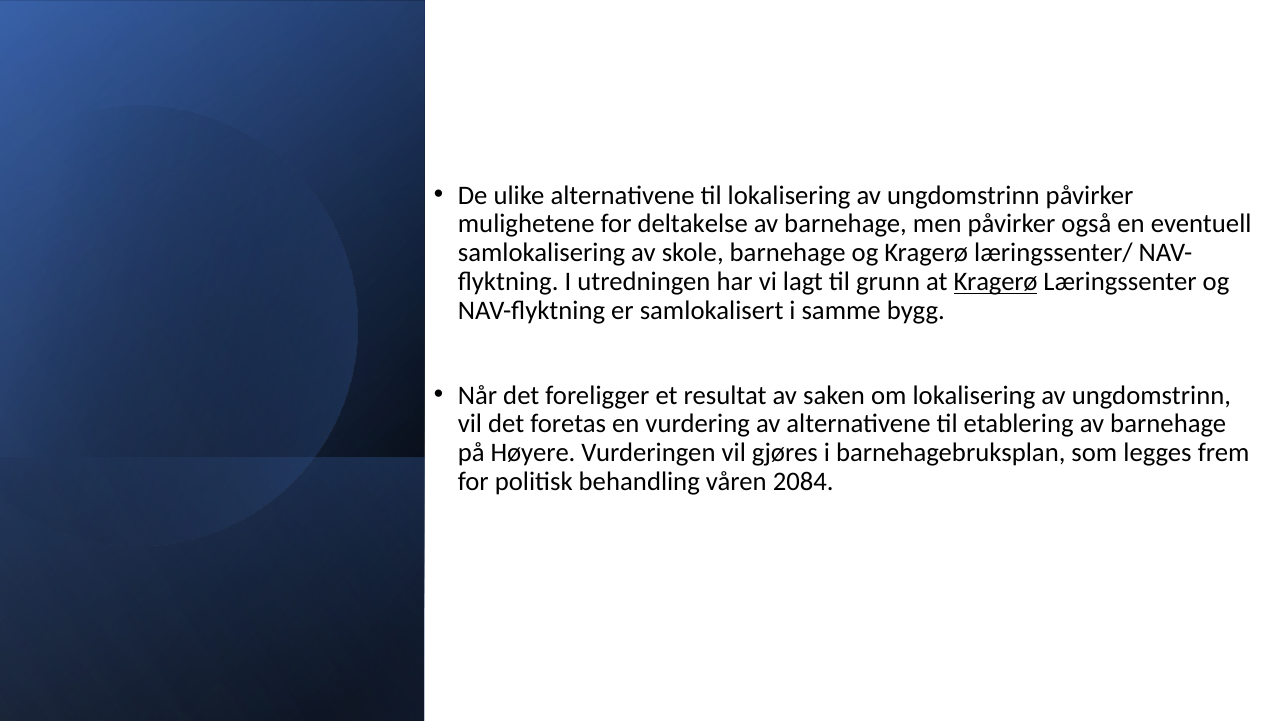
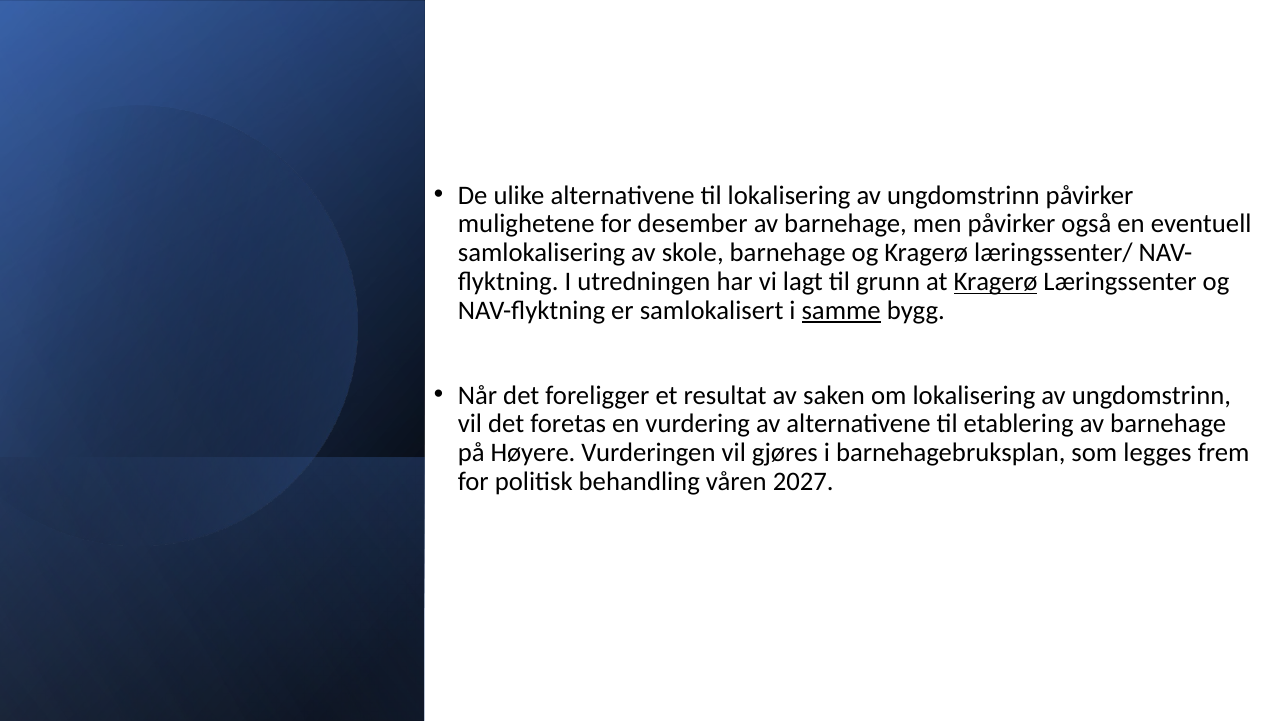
deltakelse: deltakelse -> desember (693, 224)
samme underline: none -> present (841, 311)
2084: 2084 -> 2027 (803, 482)
